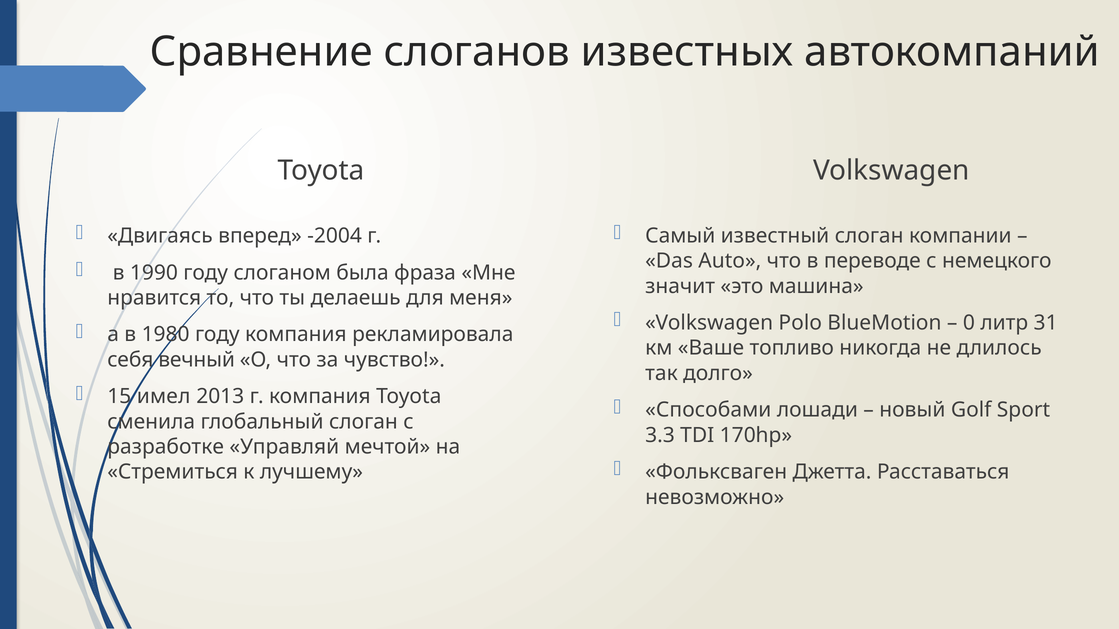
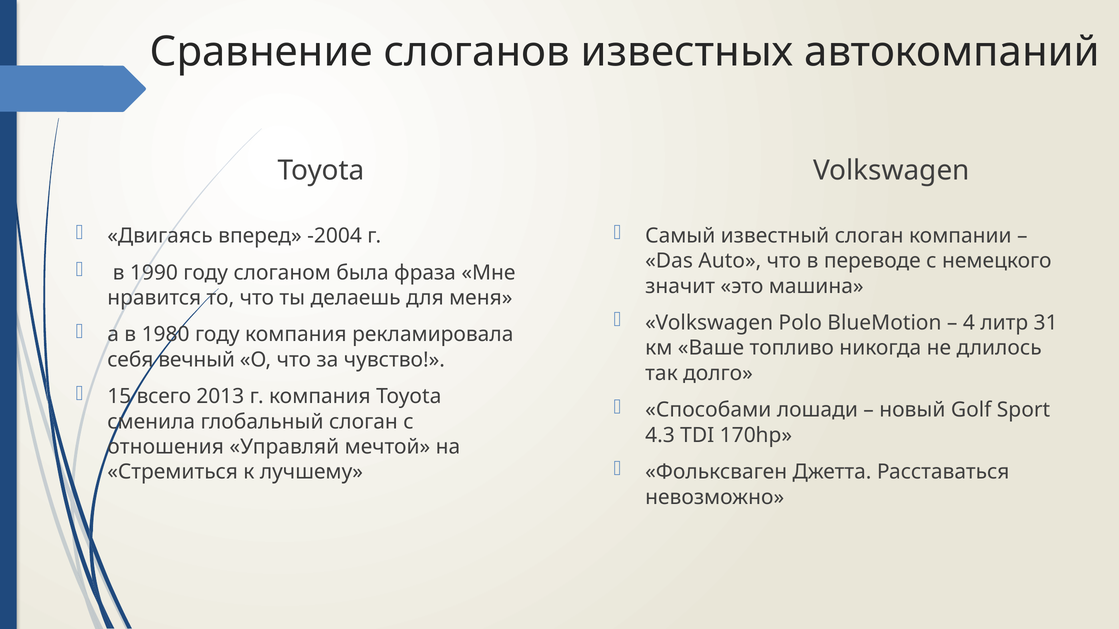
0: 0 -> 4 (969, 323)
имел: имел -> всего (164, 397)
3.3: 3.3 -> 4.3 (660, 435)
разработке: разработке -> отношения (166, 447)
